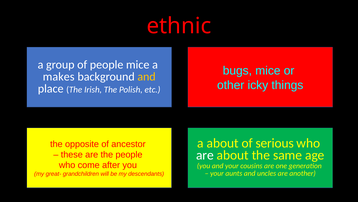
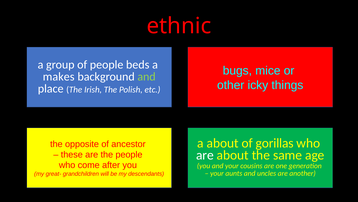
people mice: mice -> beds (138, 65)
and colour: yellow -> light green (146, 76)
of serious: serious -> gorillas (275, 143)
